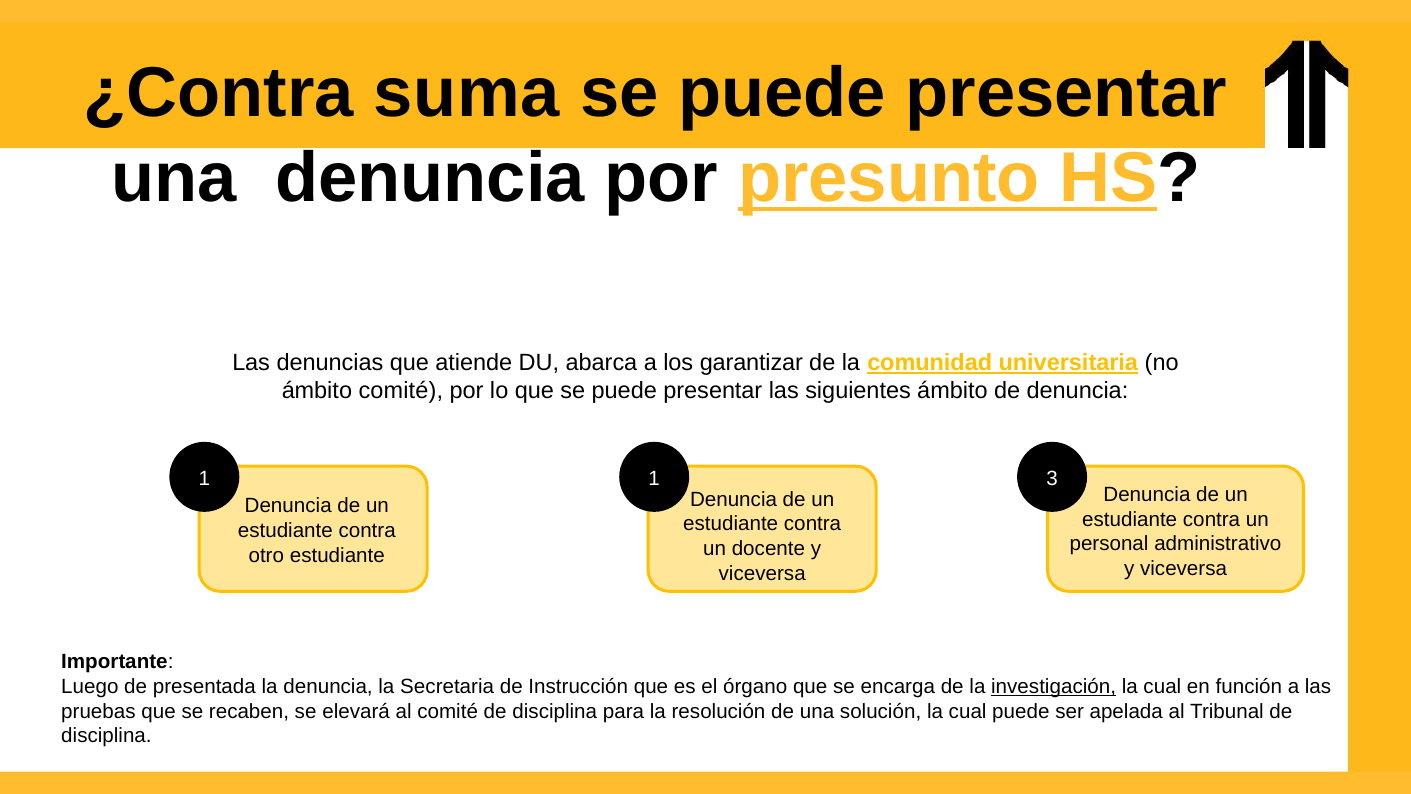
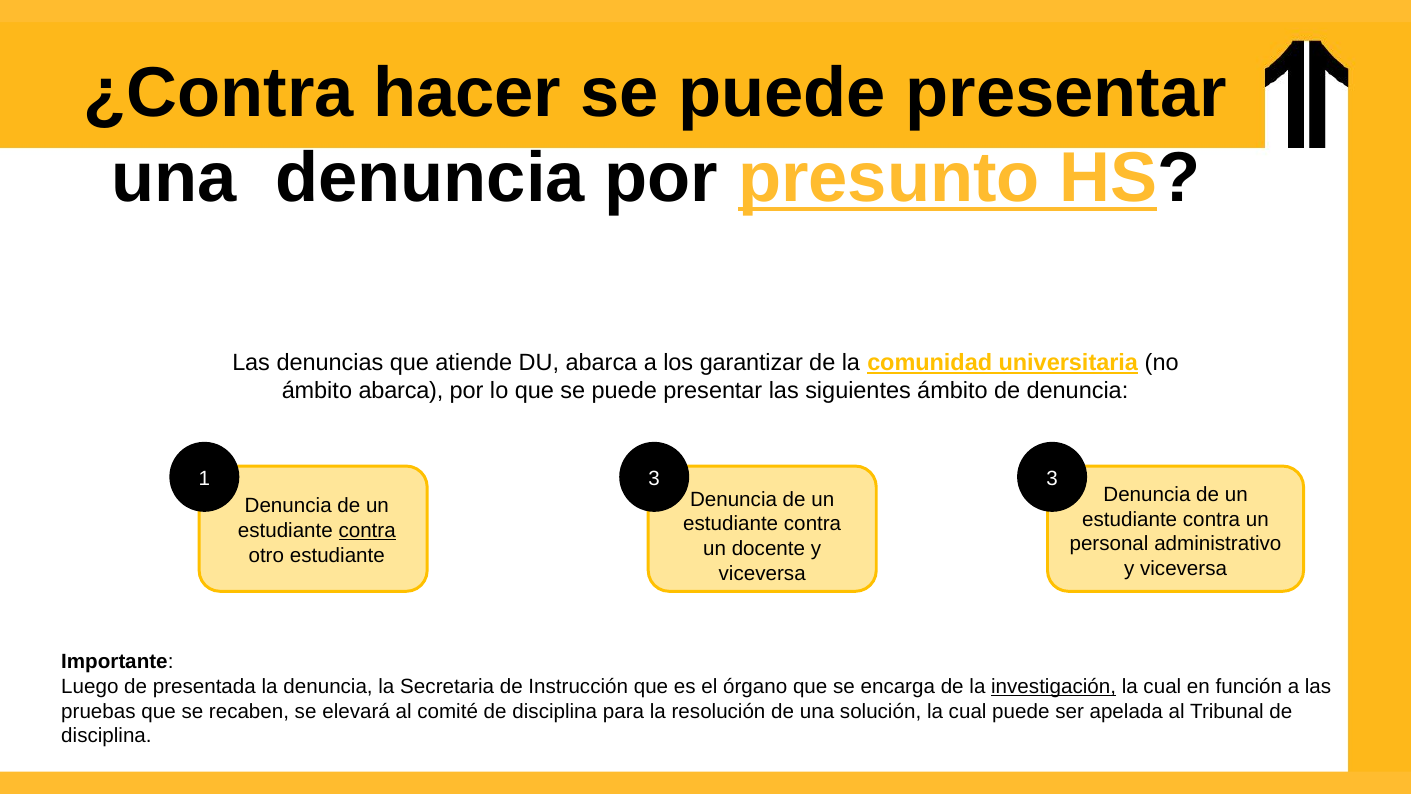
suma: suma -> hacer (467, 93)
ámbito comité: comité -> abarca (401, 391)
1 1: 1 -> 3 (654, 478)
contra underline: none -> present (367, 530)
